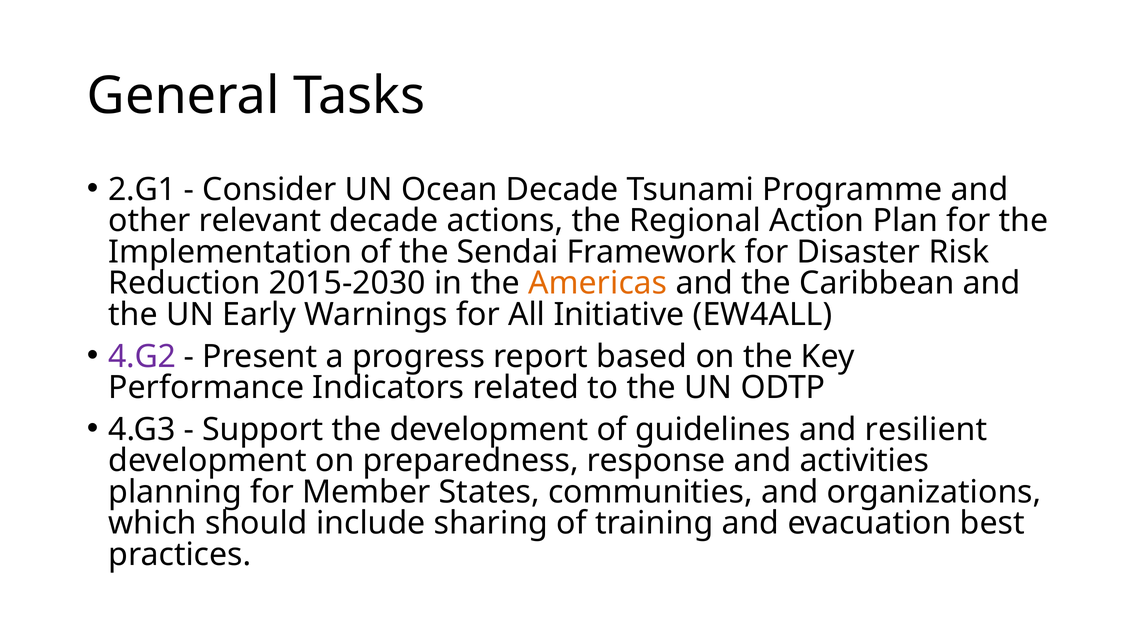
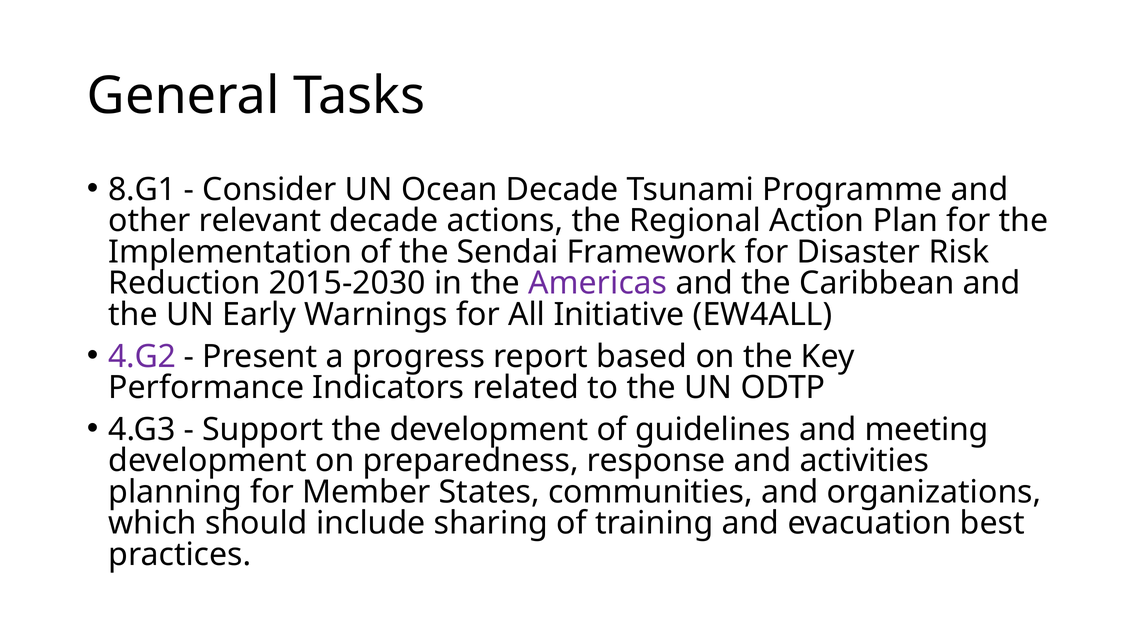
2.G1: 2.G1 -> 8.G1 (142, 189)
Americas colour: orange -> purple (598, 283)
resilient: resilient -> meeting (927, 429)
